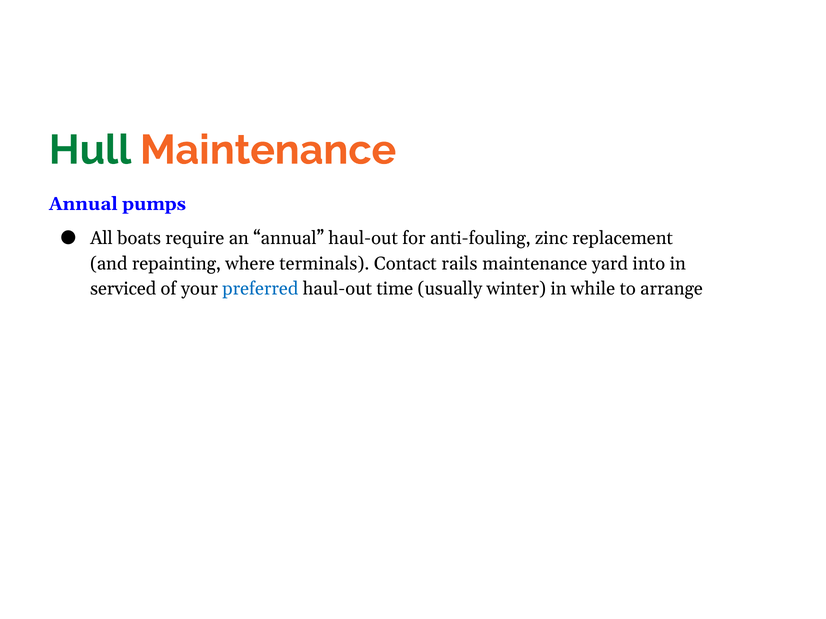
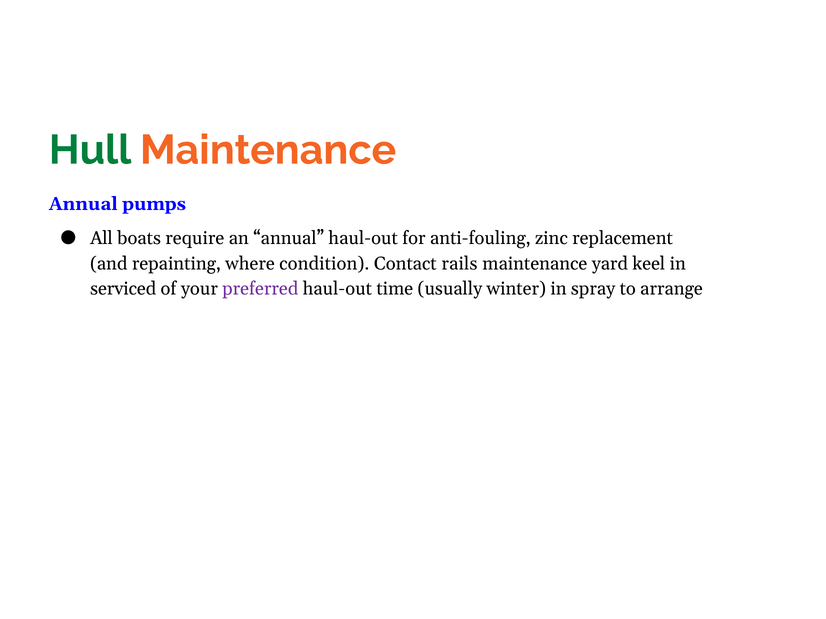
terminals: terminals -> condition (324, 264)
into: into -> keel (649, 264)
preferred colour: blue -> purple (260, 289)
while: while -> spray (593, 289)
